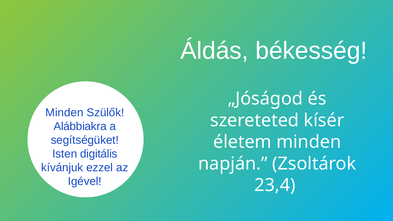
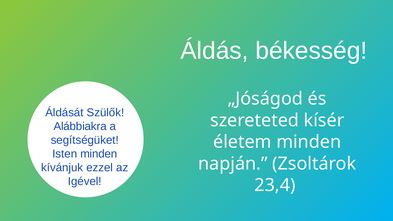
Minden: Minden -> Áldását (64, 113)
Isten digitális: digitális -> minden (99, 154)
